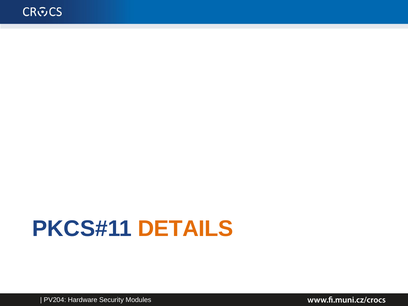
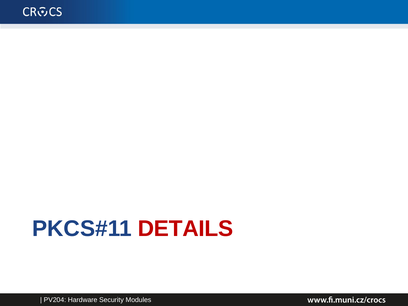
DETAILS colour: orange -> red (186, 229)
